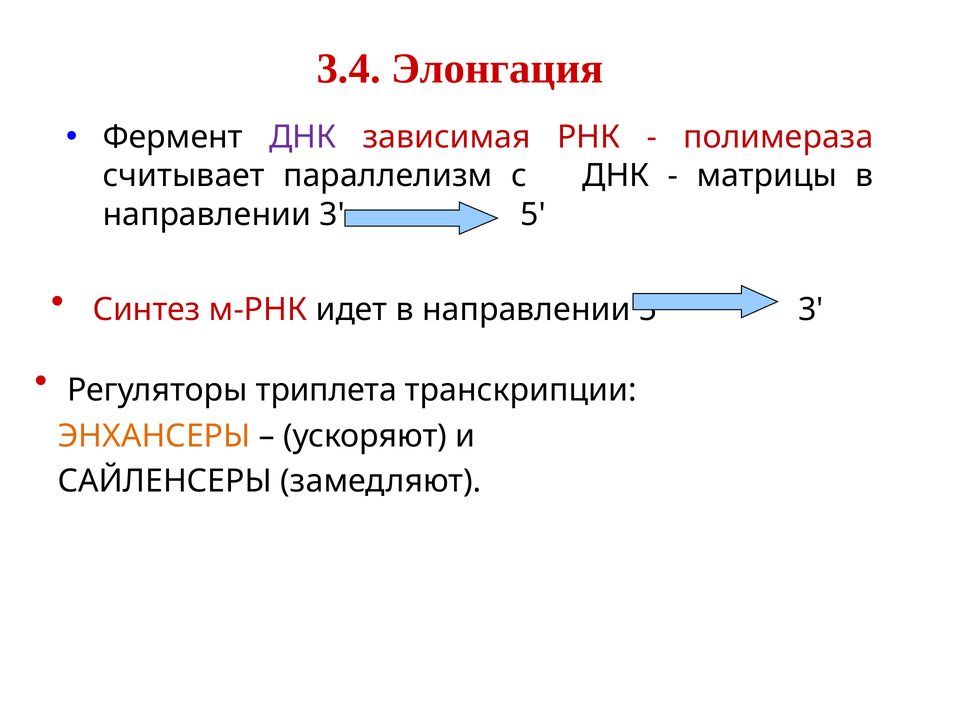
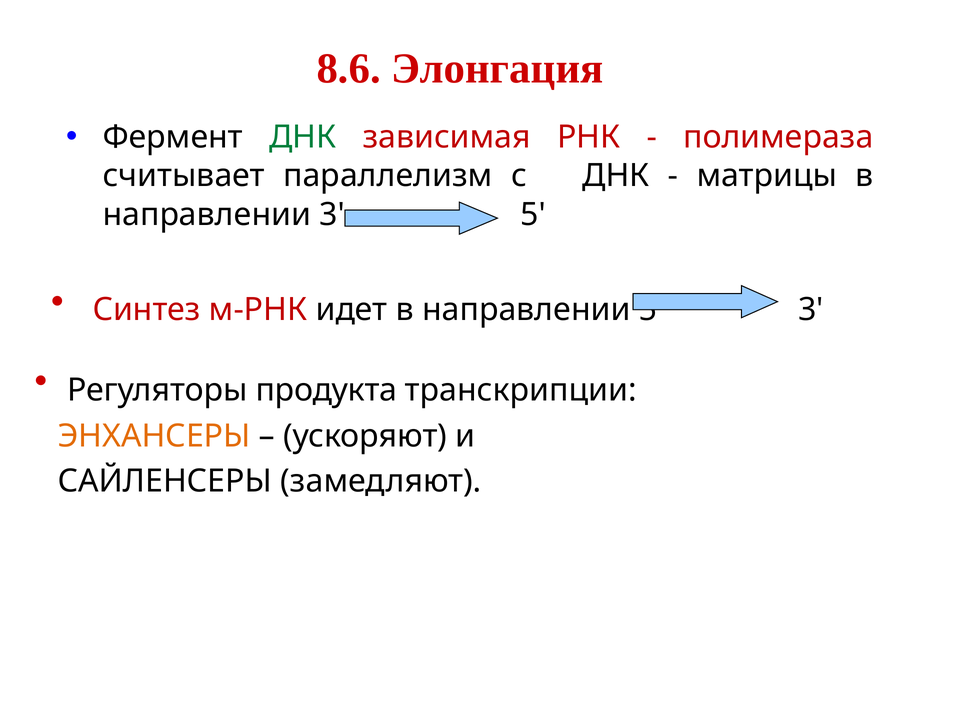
3.4: 3.4 -> 8.6 (349, 68)
ДНК colour: purple -> green (303, 137)
триплета: триплета -> продукта (326, 390)
